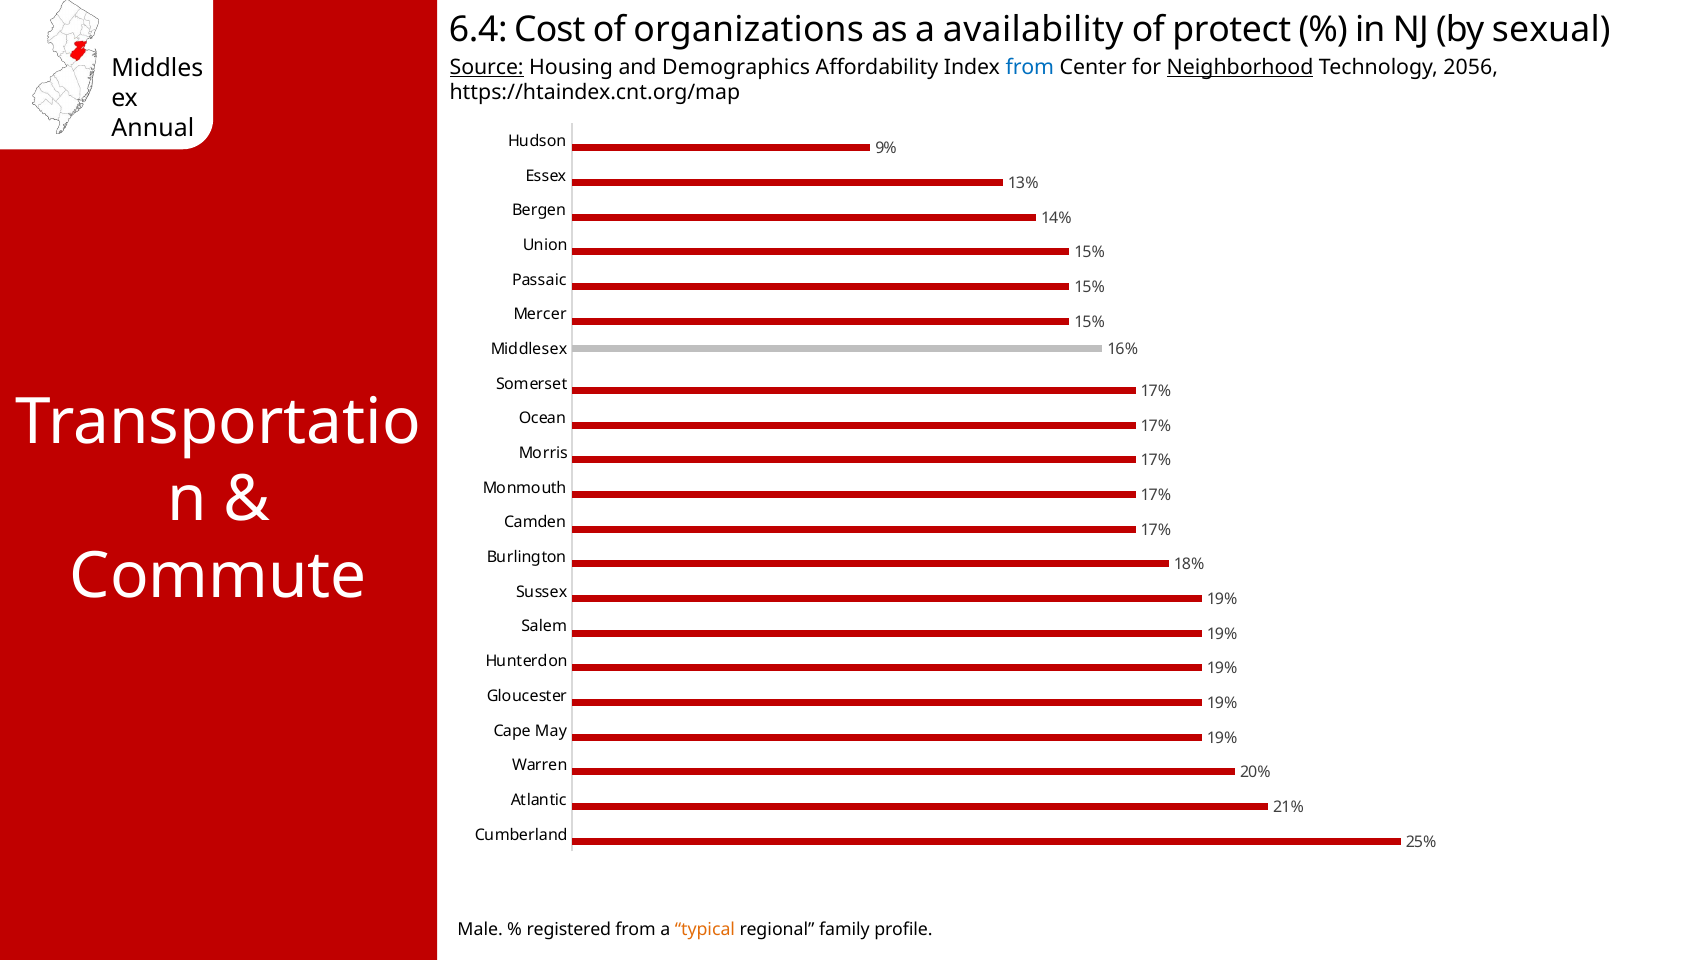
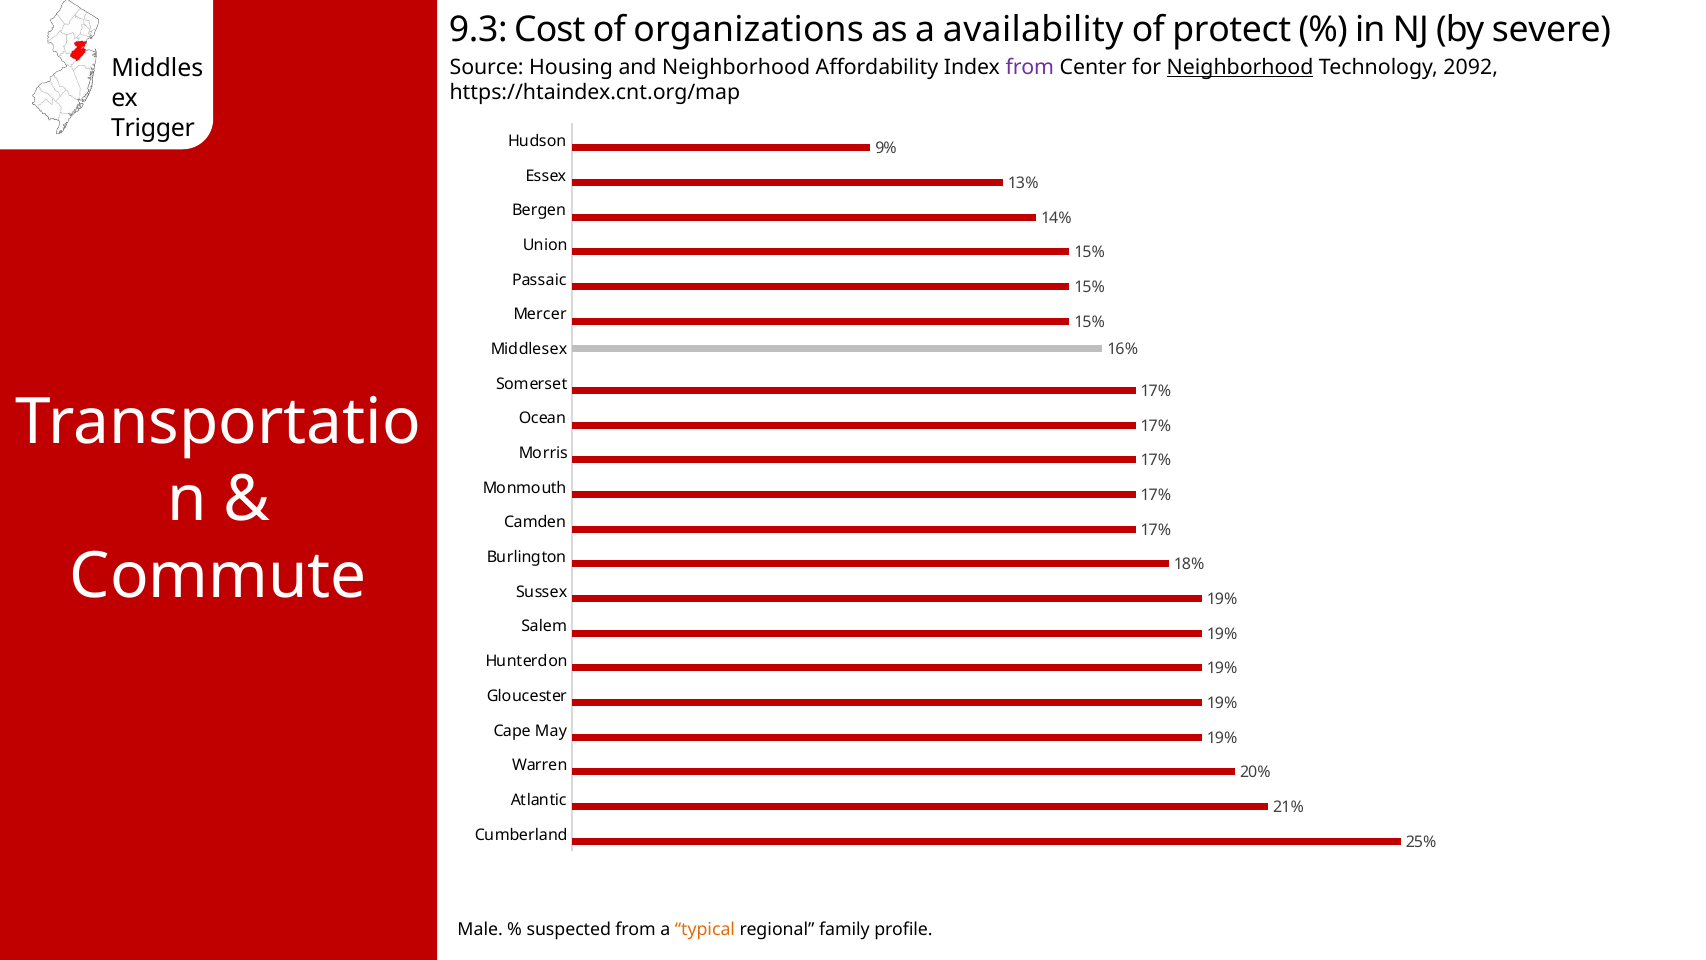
6.4: 6.4 -> 9.3 (478, 30)
sexual: sexual -> severe (1551, 30)
Source underline: present -> none (487, 67)
and Demographics: Demographics -> Neighborhood (736, 67)
from colour: blue -> purple (1030, 67)
2056: 2056 -> 2092 (1471, 67)
Annual: Annual -> Trigger (153, 128)
registered: registered -> suspected (569, 929)
